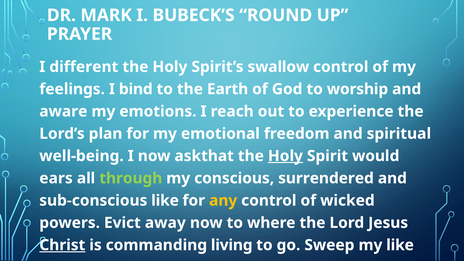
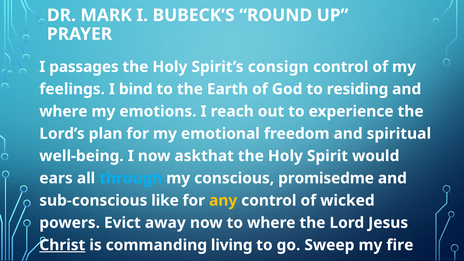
different: different -> passages (84, 67)
swallow: swallow -> consign (278, 67)
worship: worship -> residing (358, 89)
aware: aware -> where (63, 111)
Holy underline: present -> none (285, 156)
through colour: light green -> light blue (131, 178)
surrendered: surrendered -> promisedme (326, 178)
my like: like -> fire (400, 245)
